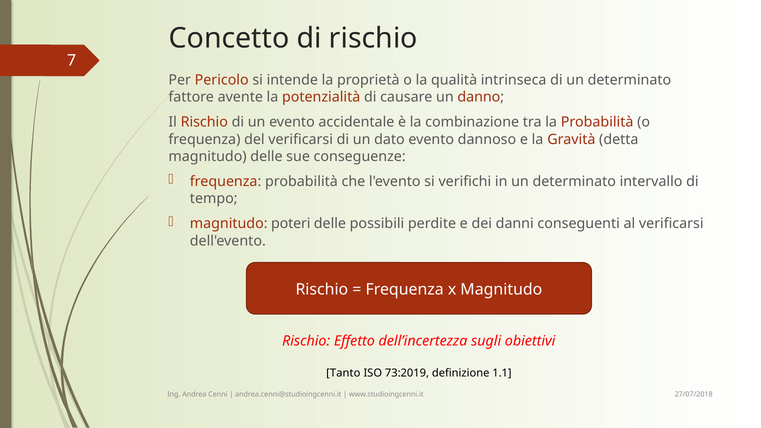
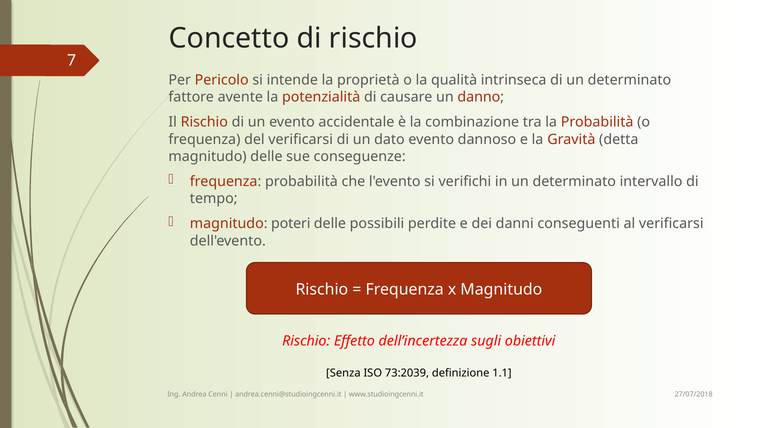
Tanto: Tanto -> Senza (343, 373)
73:2019: 73:2019 -> 73:2039 (407, 373)
